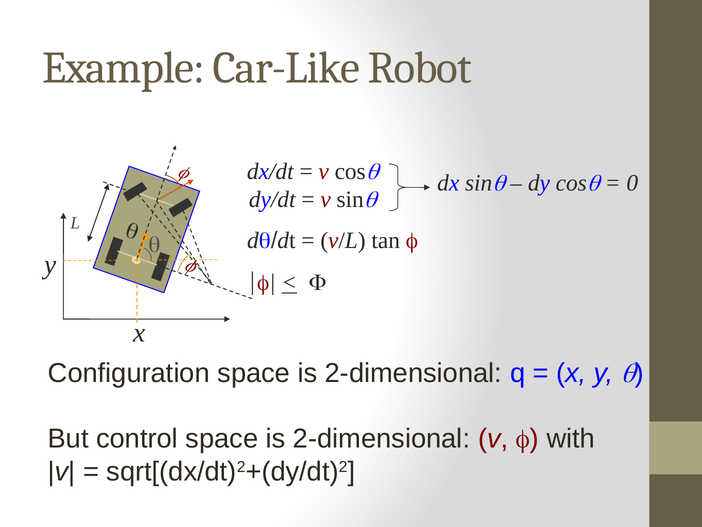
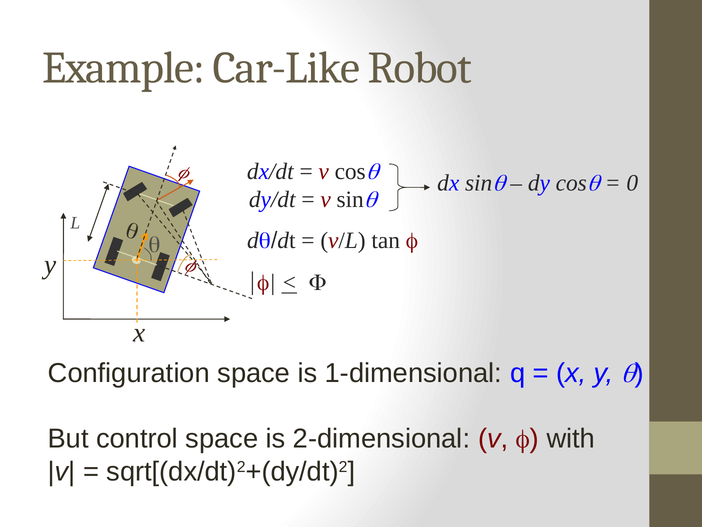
Configuration space is 2-dimensional: 2-dimensional -> 1-dimensional (413, 373)
